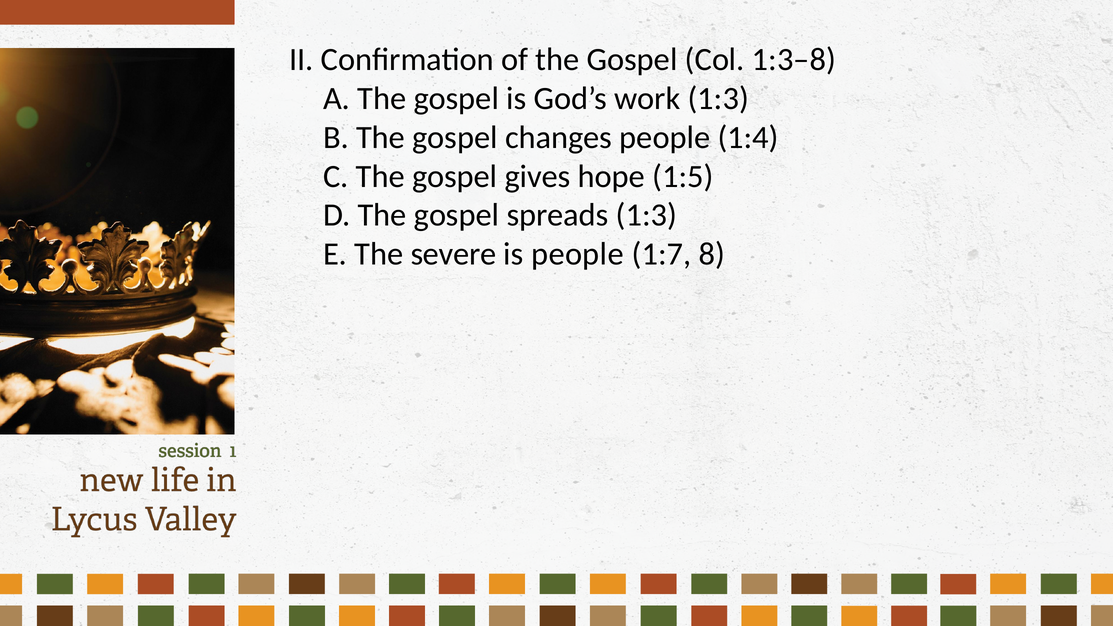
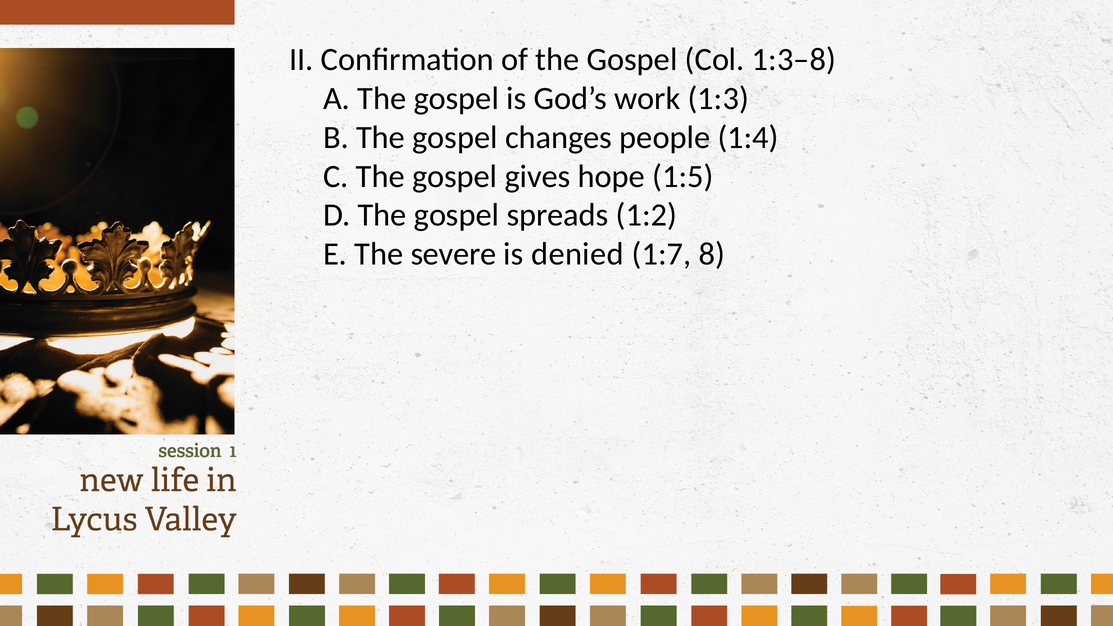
spreads 1:3: 1:3 -> 1:2 (646, 215)
is people: people -> denied (577, 254)
